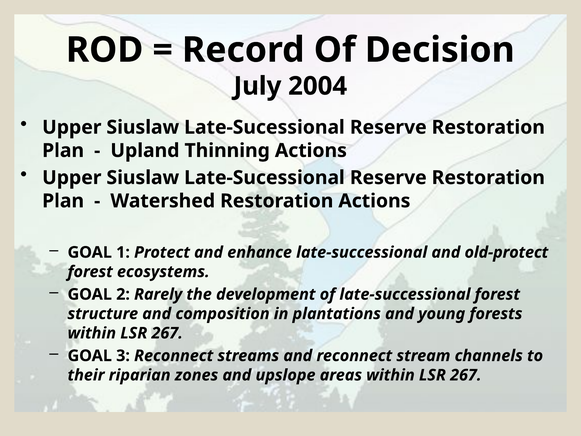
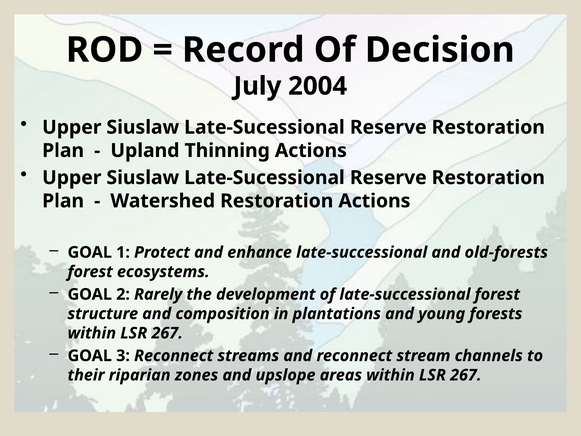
old-protect: old-protect -> old-forests (506, 252)
